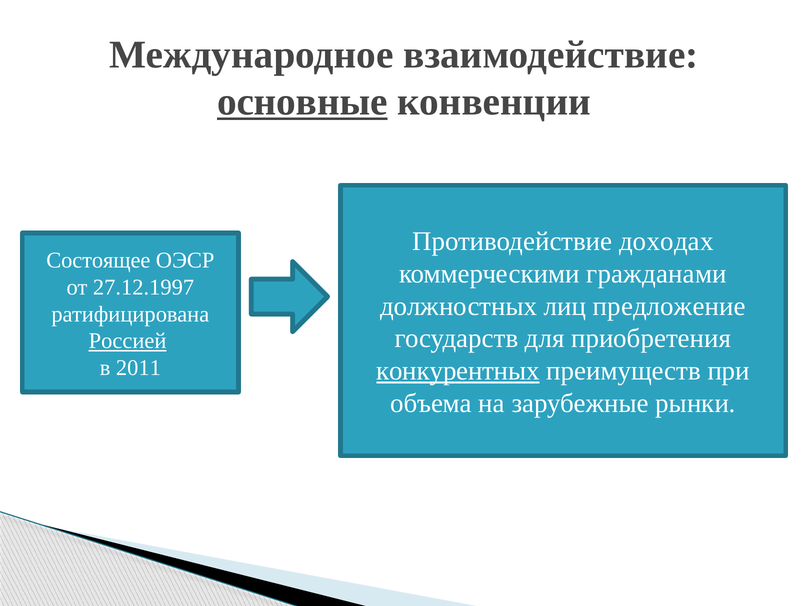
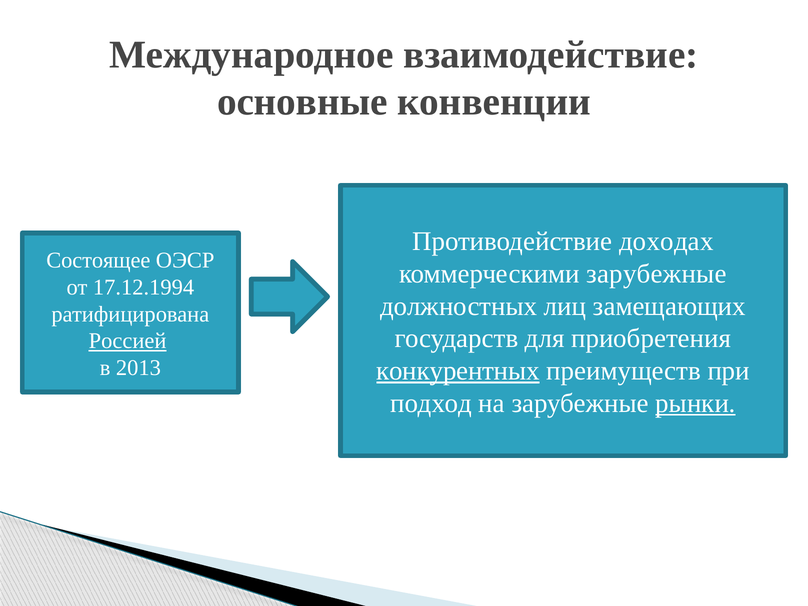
основные underline: present -> none (302, 102)
коммерческими гражданами: гражданами -> зарубежные (657, 274)
27.12.1997: 27.12.1997 -> 17.12.1994 (144, 287)
предложение: предложение -> замещающих (669, 306)
2011: 2011 -> 2013 (138, 368)
объема: объема -> подход (431, 403)
рынки underline: none -> present (696, 403)
